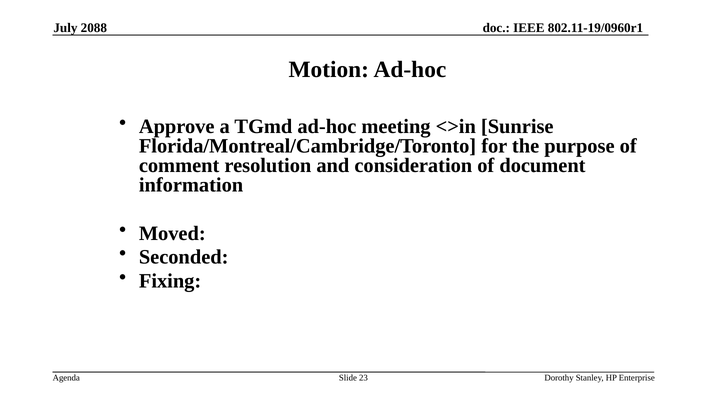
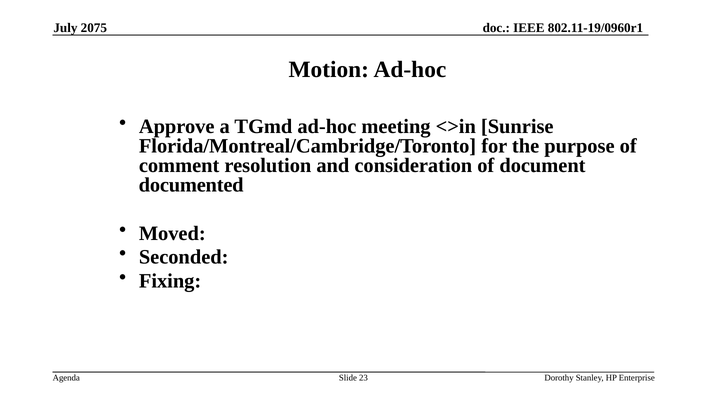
2088: 2088 -> 2075 (94, 28)
information: information -> documented (191, 185)
